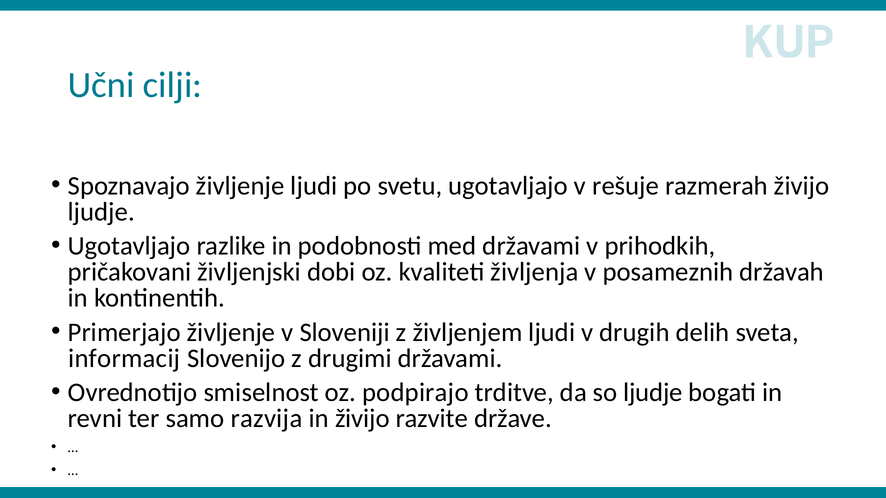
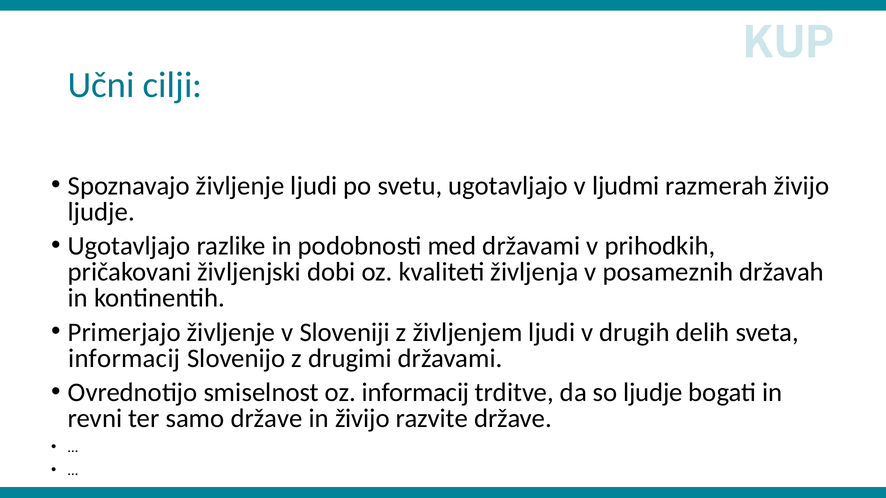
rešuje: rešuje -> ljudmi (626, 186)
oz podpirajo: podpirajo -> informacij (416, 393)
samo razvija: razvija -> države (267, 419)
